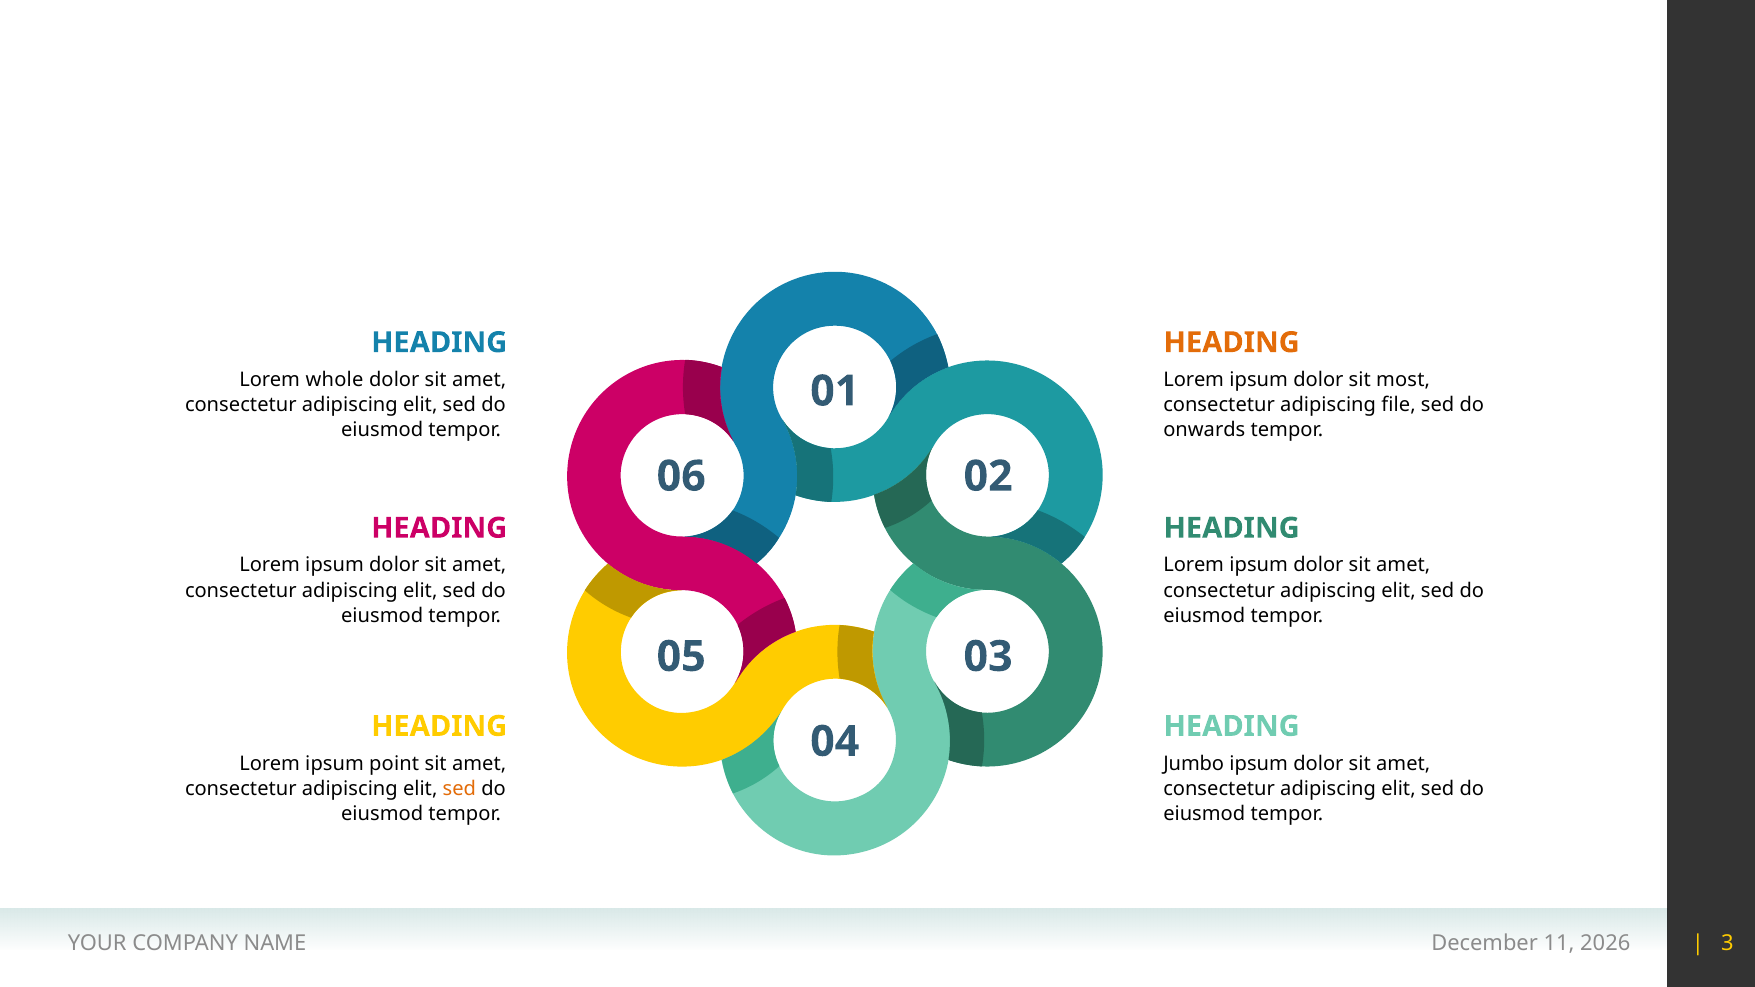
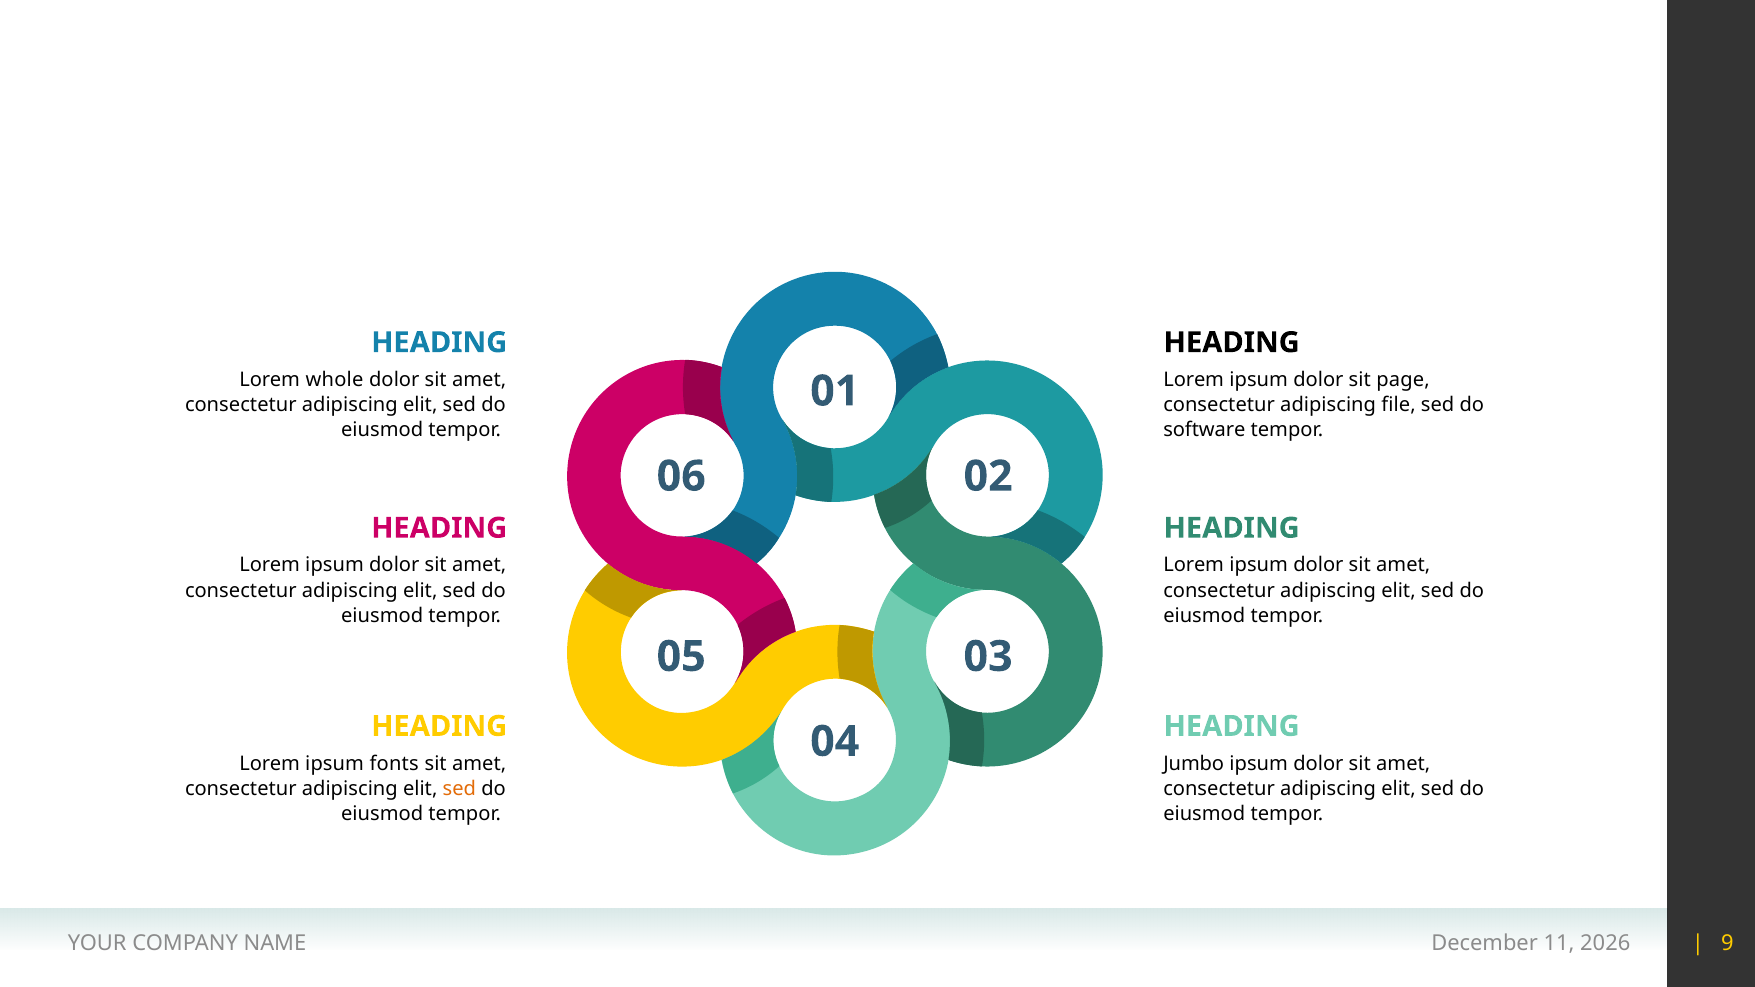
HEADING colour: orange -> black (1232, 343)
most: most -> page (1403, 380)
onwards: onwards -> software (1204, 430)
point: point -> fonts (394, 764)
3: 3 -> 9 (1727, 944)
